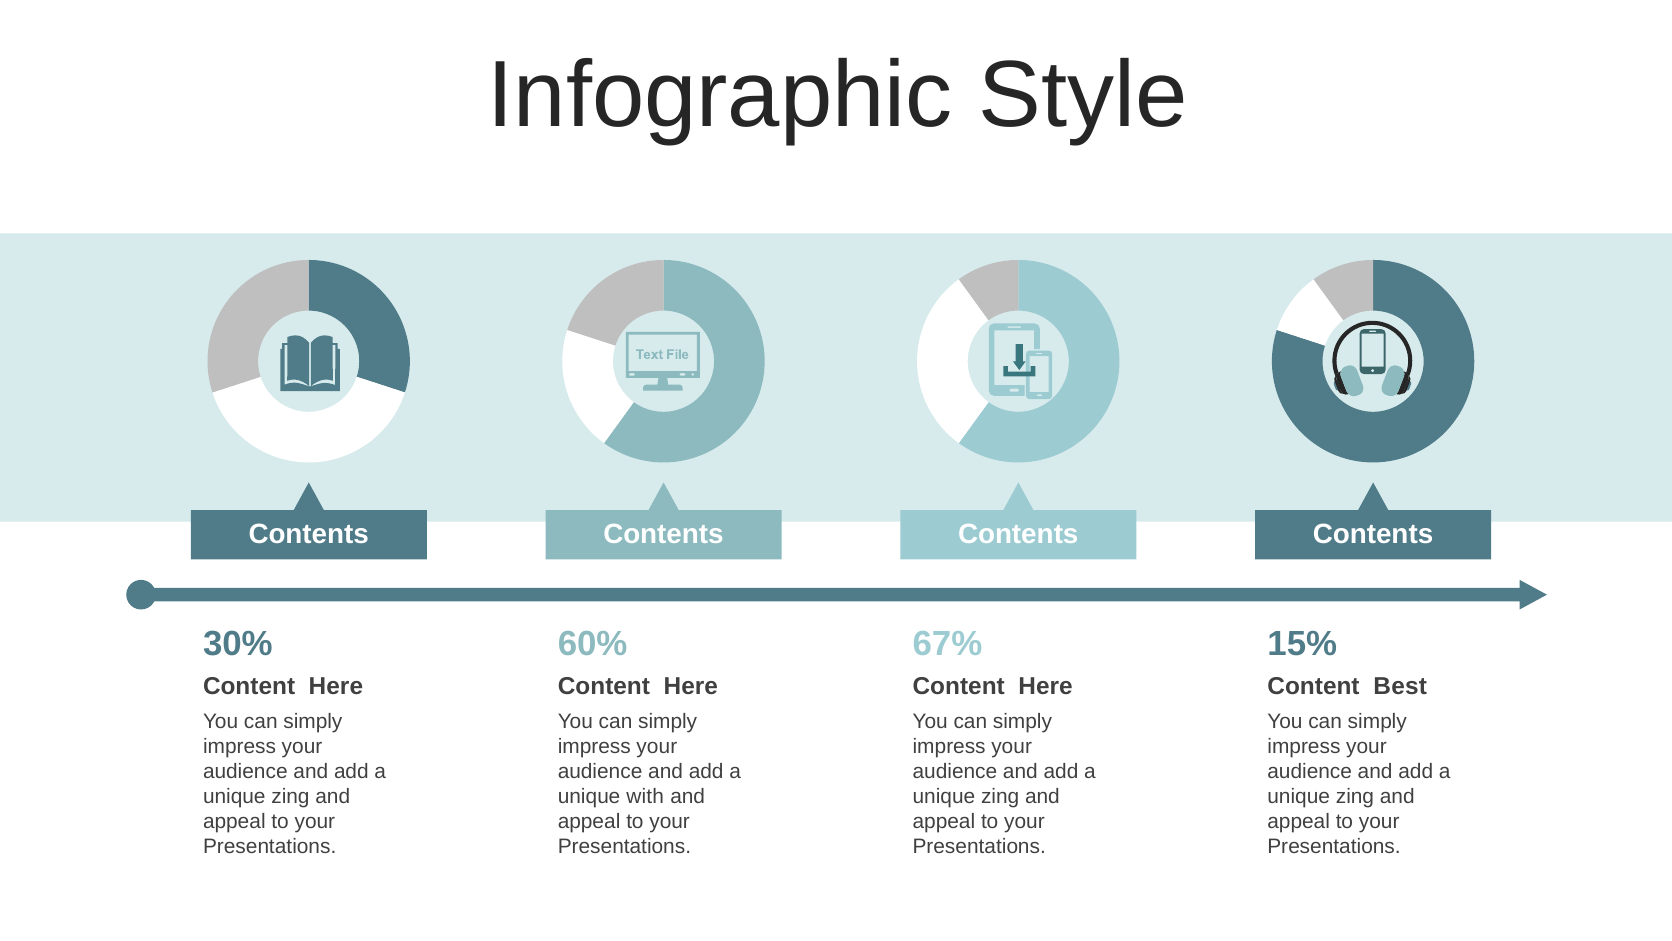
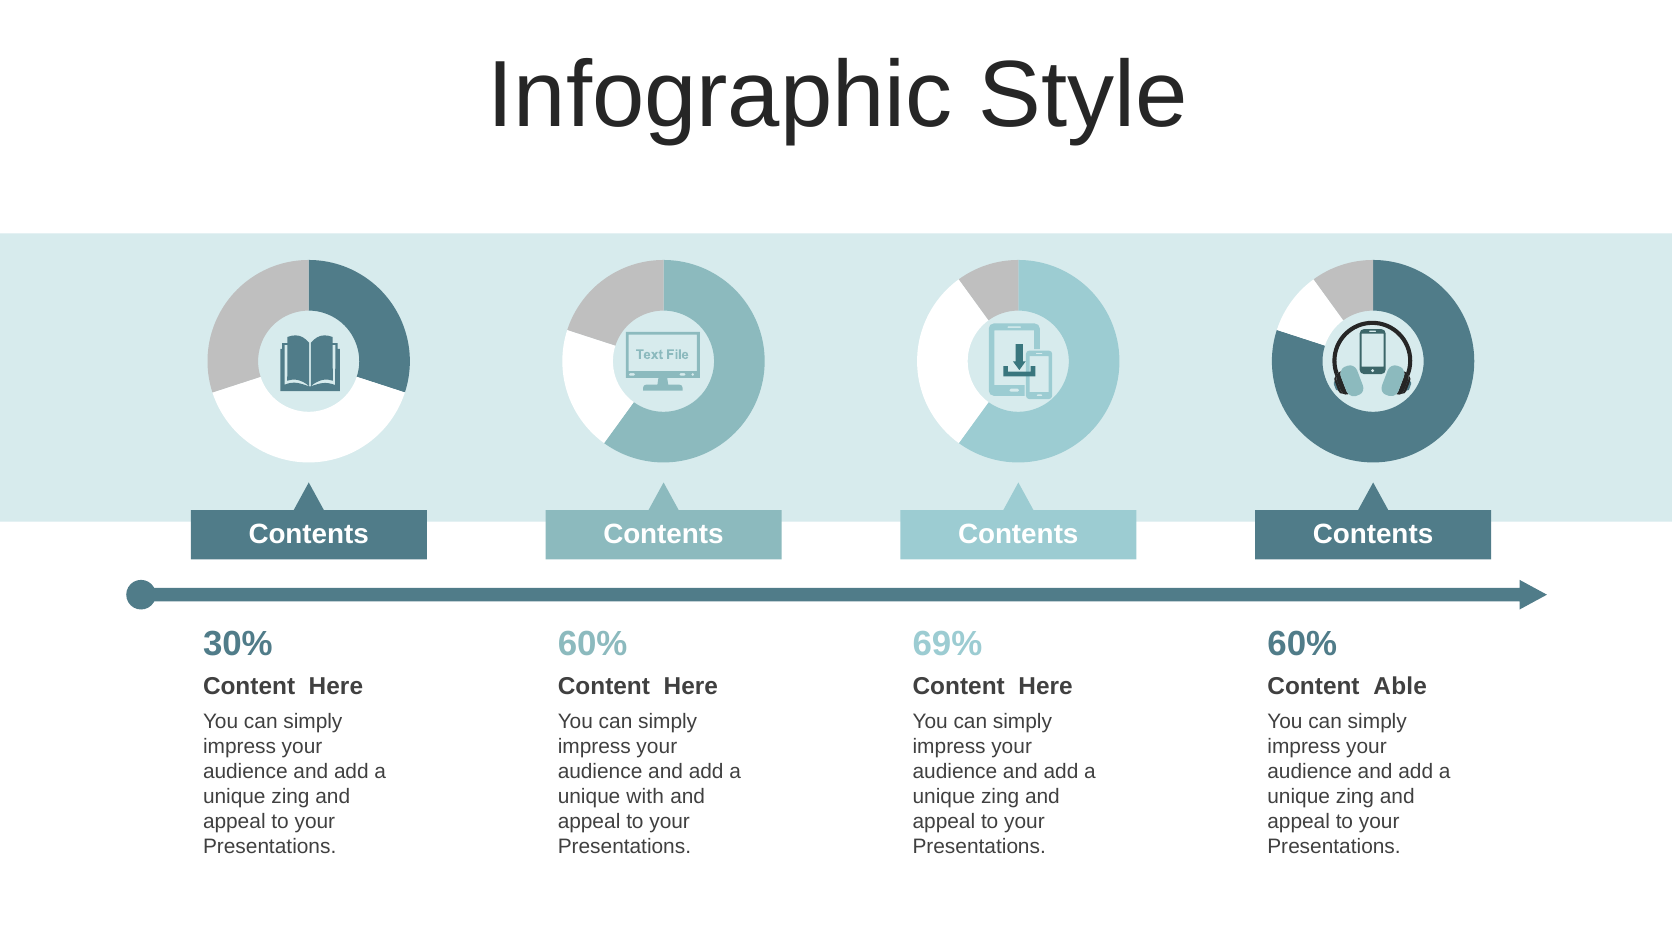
67%: 67% -> 69% (947, 643)
15%: 15% -> 60% (1302, 643)
Best: Best -> Able (1400, 686)
